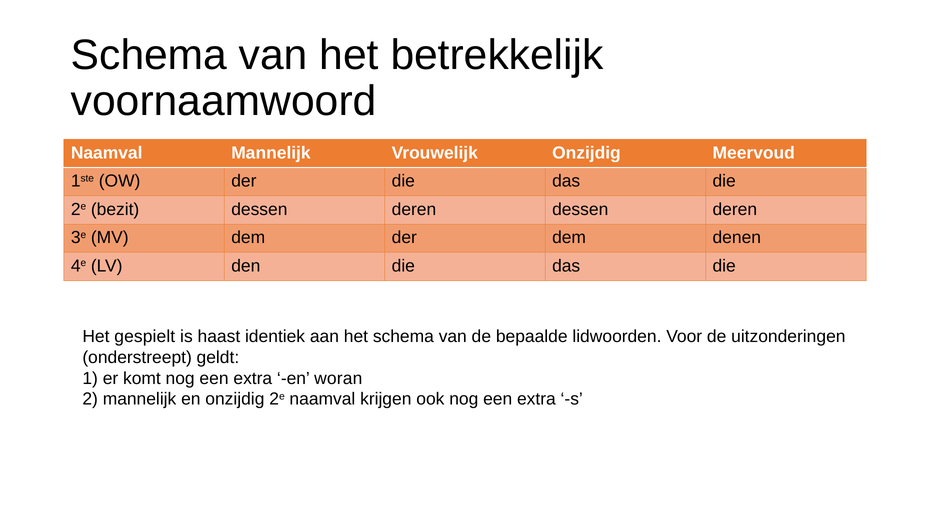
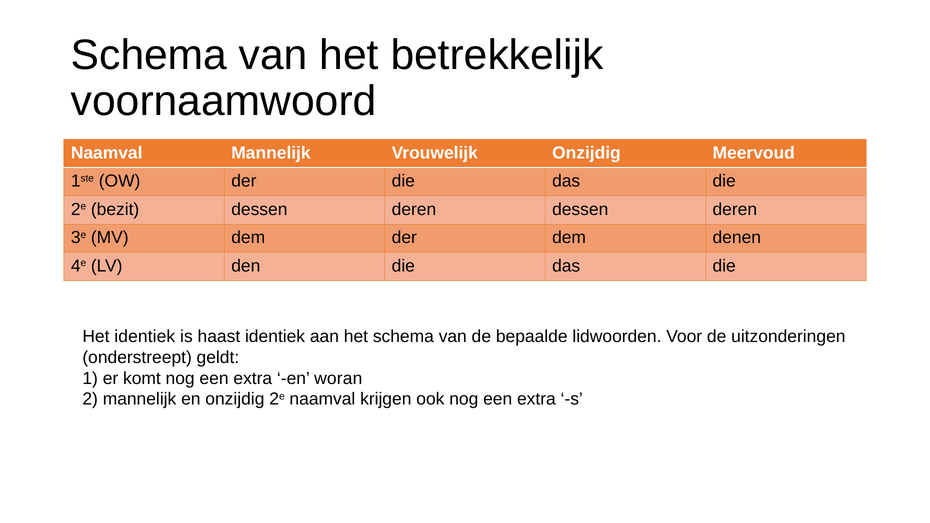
Het gespielt: gespielt -> identiek (145, 337)
